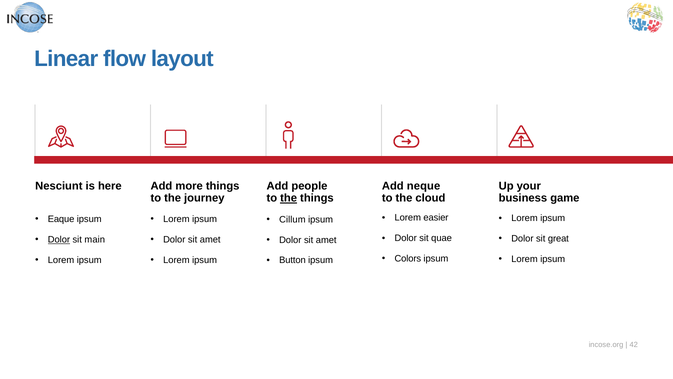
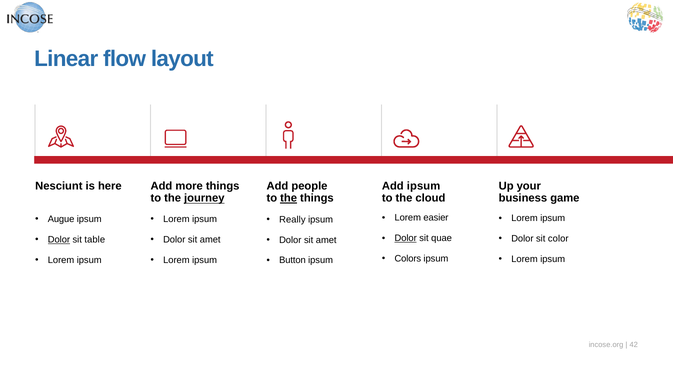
Add neque: neque -> ipsum (424, 186)
journey underline: none -> present (204, 198)
Eaque: Eaque -> Augue (61, 219)
Cillum: Cillum -> Really (292, 219)
Dolor underline: none -> present (406, 238)
great: great -> color (558, 238)
main: main -> table (95, 239)
